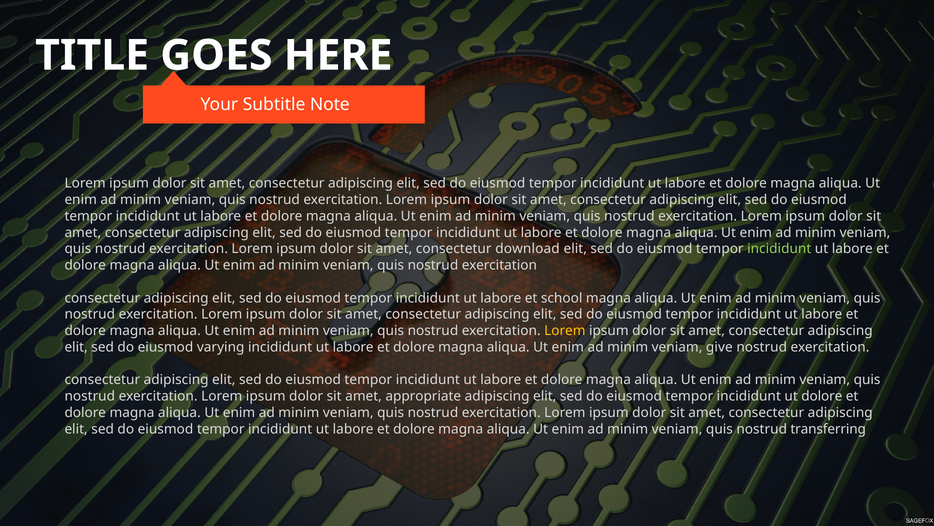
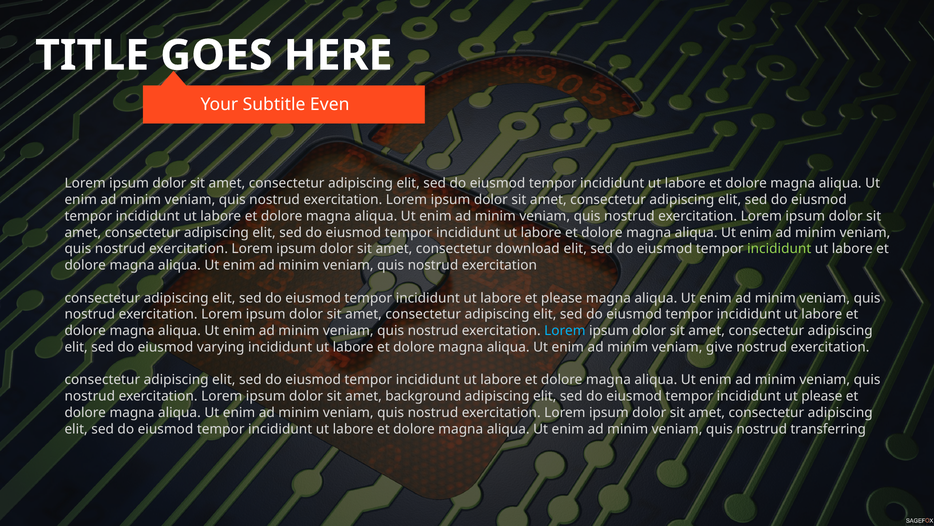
Note: Note -> Even (330, 104)
et school: school -> please (562, 298)
Lorem colour: yellow -> light blue (565, 330)
appropriate: appropriate -> background (423, 396)
ut dolore: dolore -> please (822, 396)
